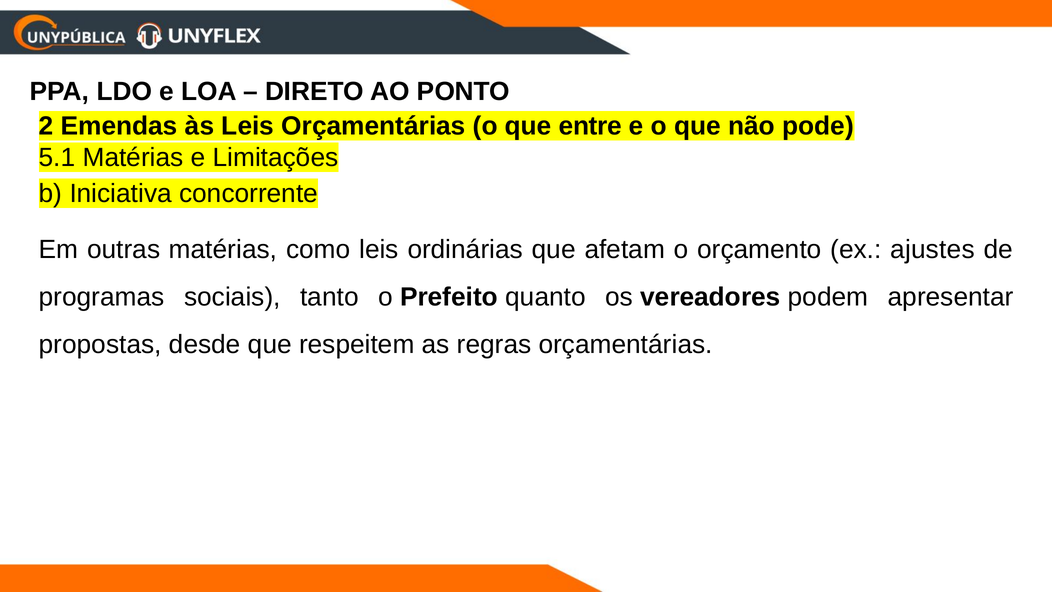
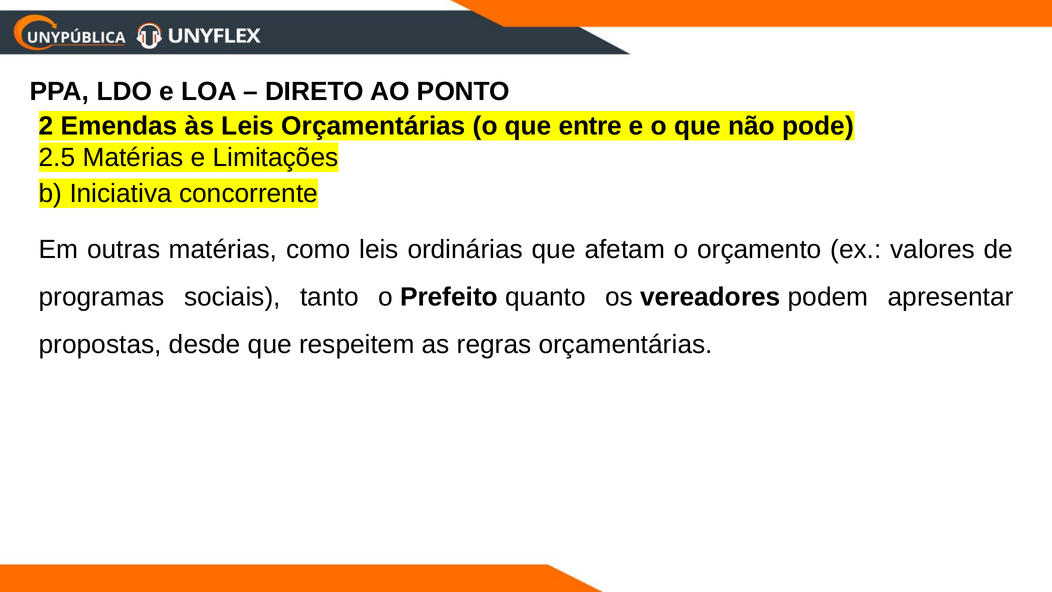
5.1: 5.1 -> 2.5 (57, 158)
ajustes: ajustes -> valores (933, 250)
